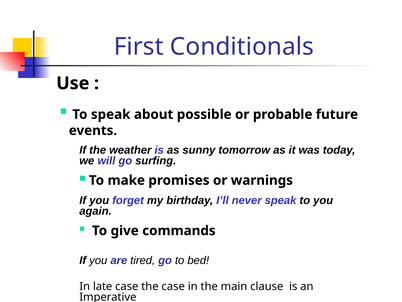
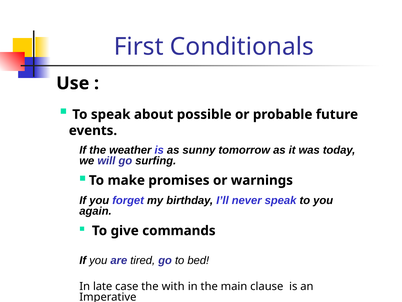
the case: case -> with (173, 286)
